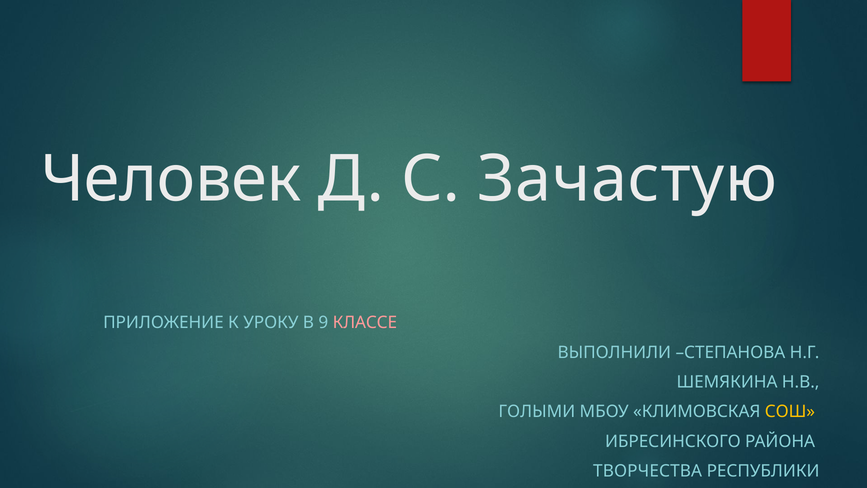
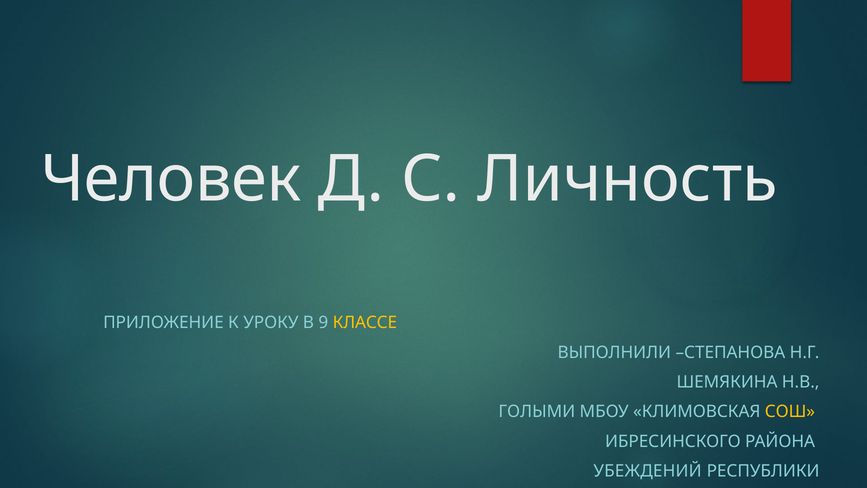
Зачастую: Зачастую -> Личность (627, 179)
КЛАССЕ colour: pink -> yellow (365, 323)
ТВОРЧЕСТВА: ТВОРЧЕСТВА -> УБЕЖДЕНИЙ (648, 471)
